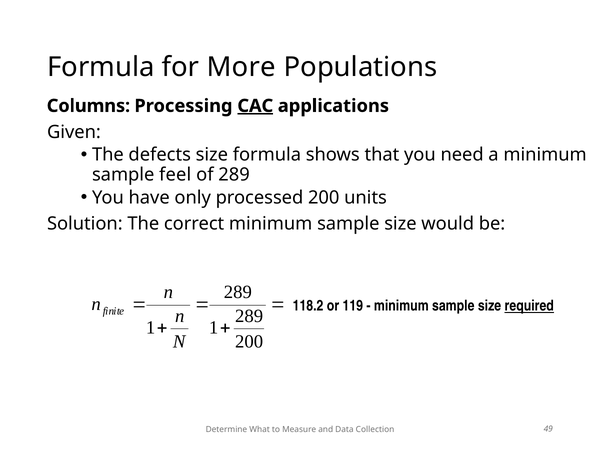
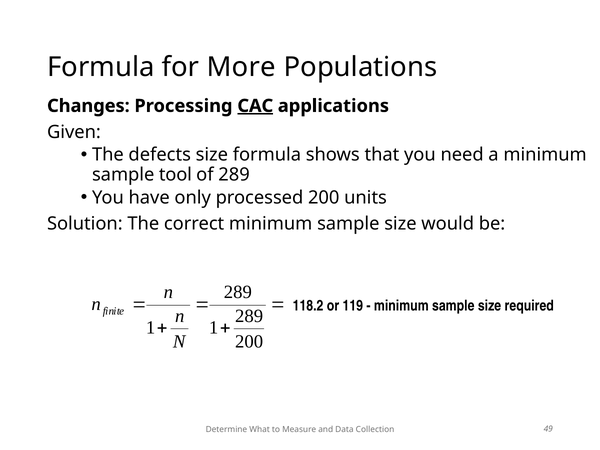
Columns: Columns -> Changes (88, 106)
feel: feel -> tool (175, 175)
required underline: present -> none (529, 306)
